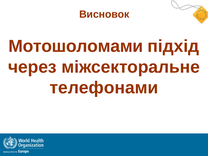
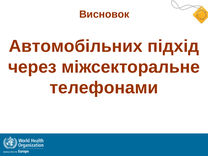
Мотошоломами: Мотошоломами -> Автомобільних (76, 46)
